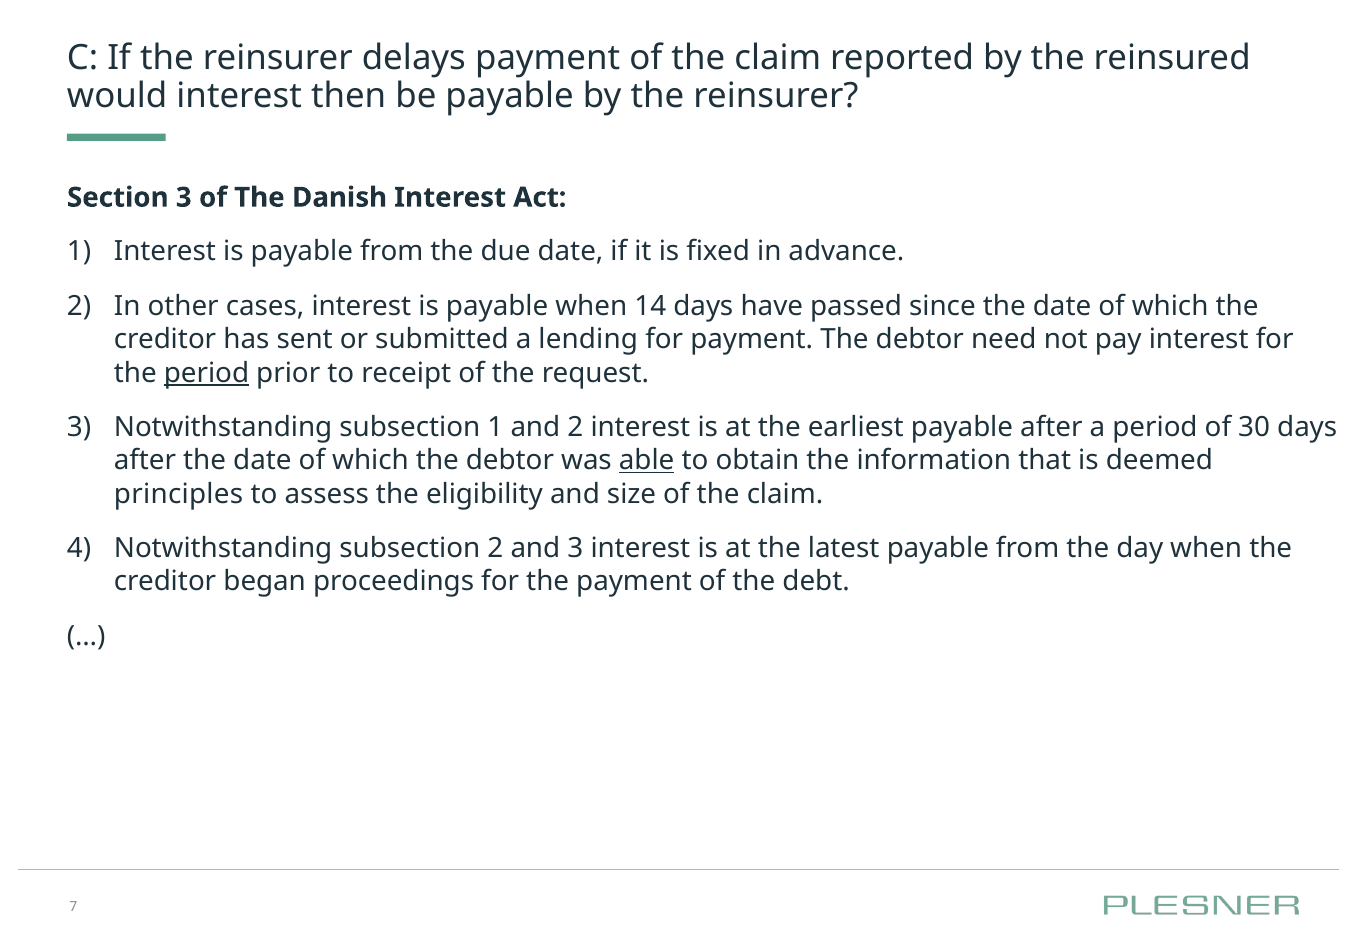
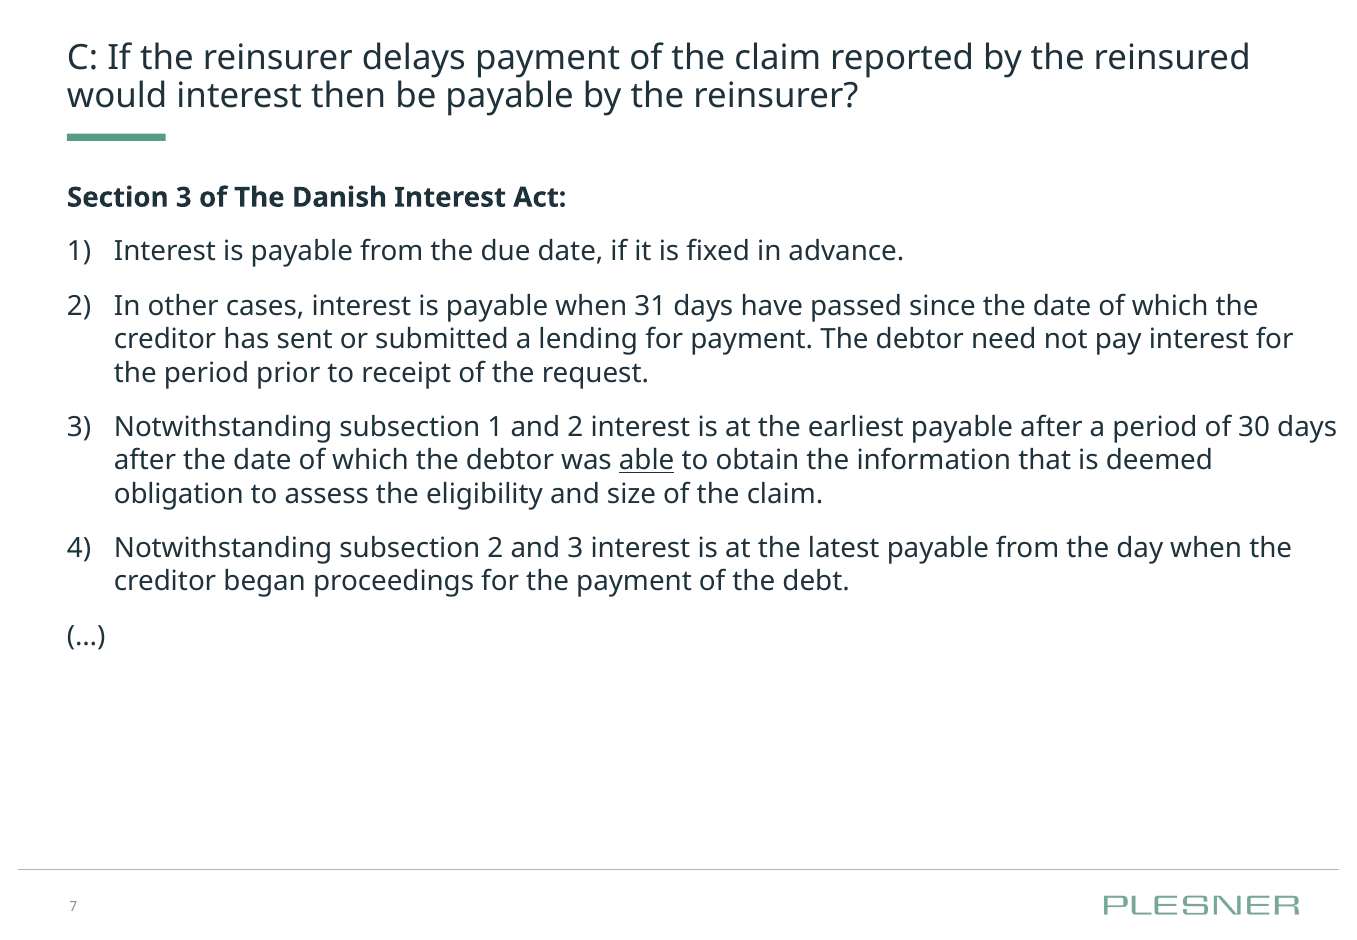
14: 14 -> 31 (650, 306)
period underline: present -> none (206, 373)
principles: principles -> obligation (179, 494)
